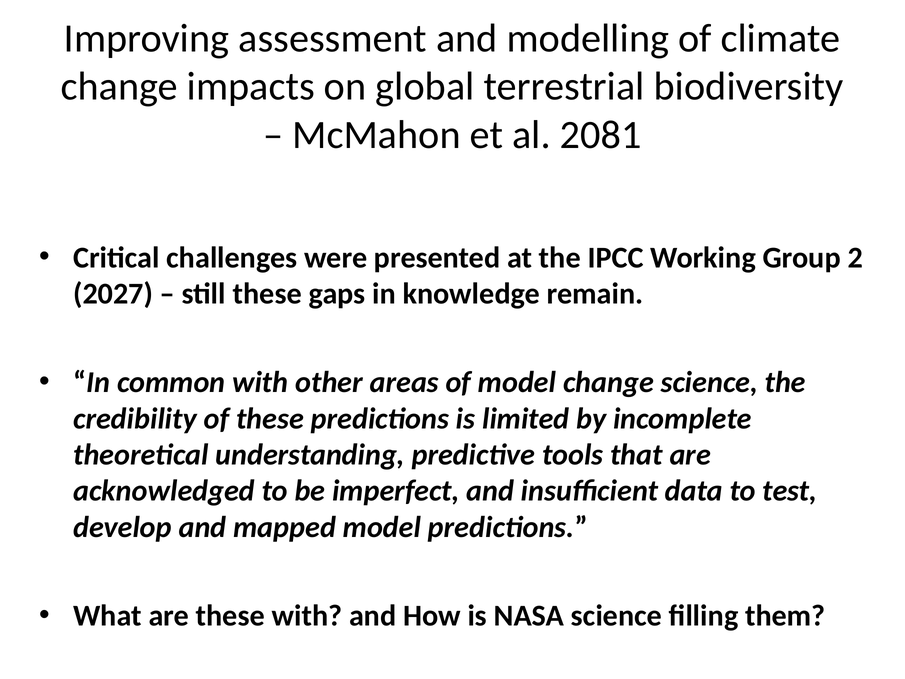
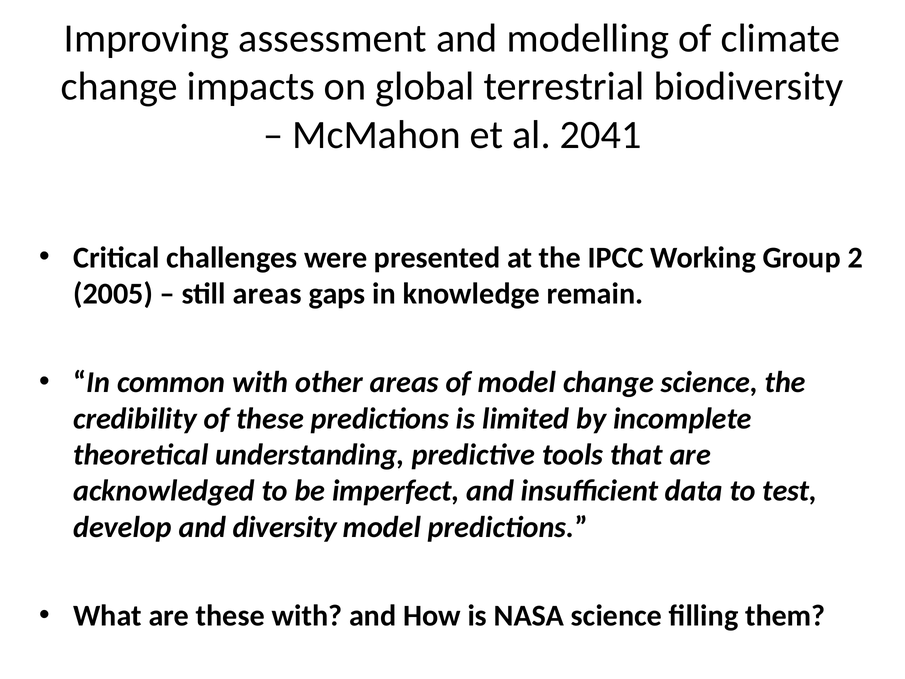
2081: 2081 -> 2041 (601, 135)
2027: 2027 -> 2005 (113, 294)
still these: these -> areas (267, 294)
mapped: mapped -> diversity (285, 527)
